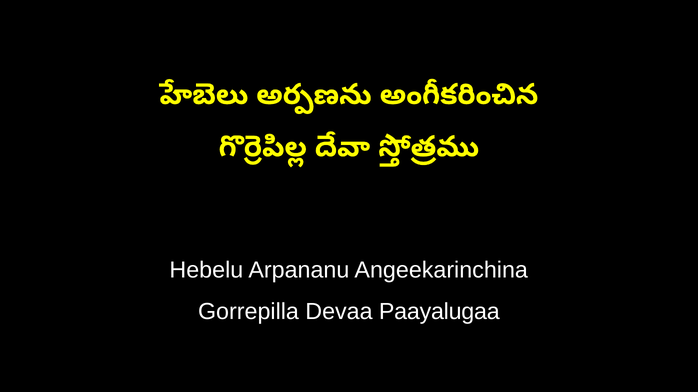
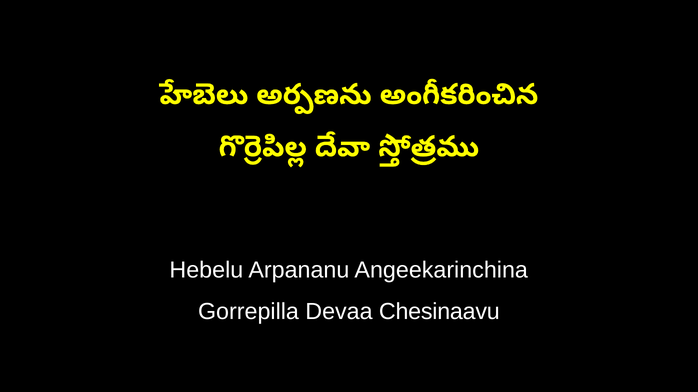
Paayalugaa: Paayalugaa -> Chesinaavu (439, 312)
